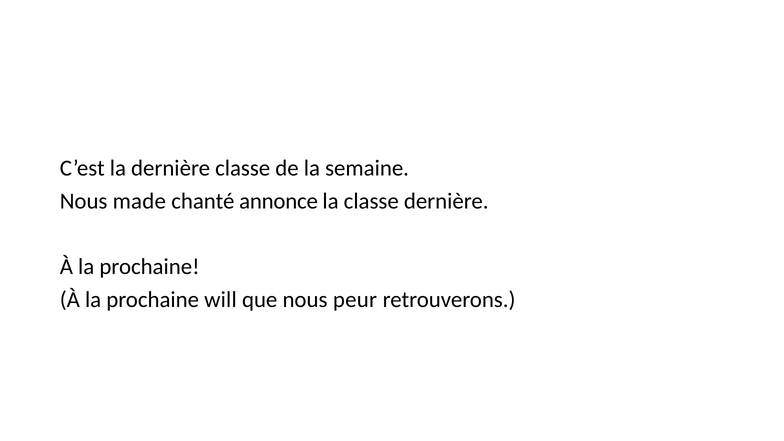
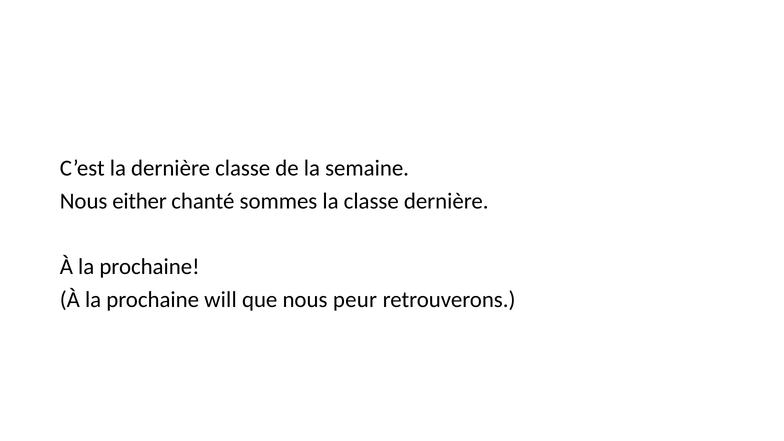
made: made -> either (140, 201)
annonce: annonce -> sommes (278, 201)
